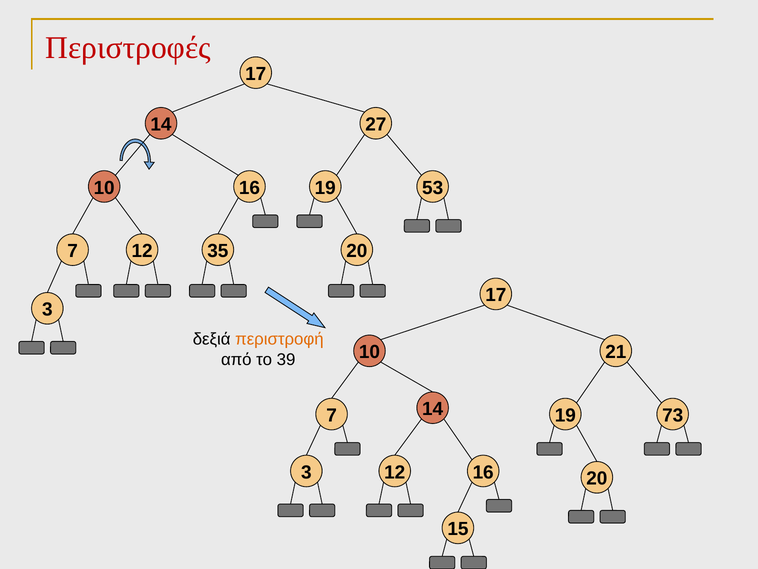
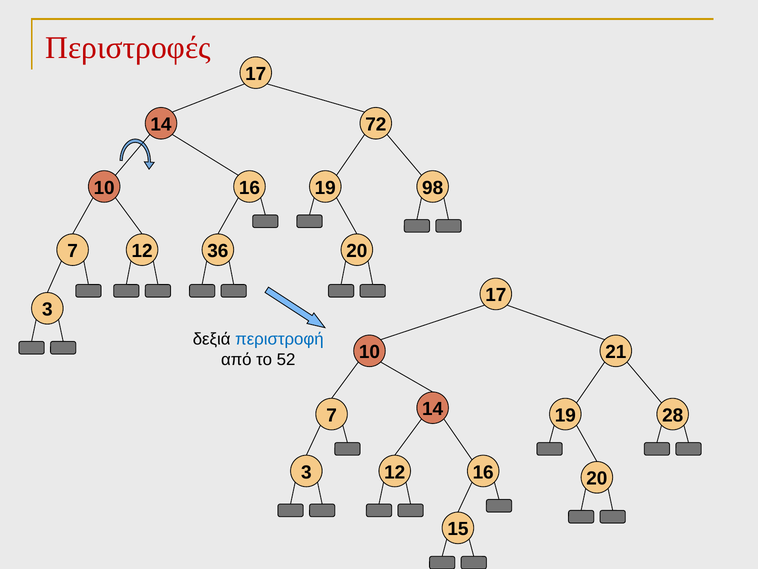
27: 27 -> 72 (376, 124)
53: 53 -> 98 (433, 188)
35: 35 -> 36 (218, 251)
περιστροφή colour: orange -> blue (279, 339)
39: 39 -> 52 (286, 359)
73: 73 -> 28 (673, 415)
